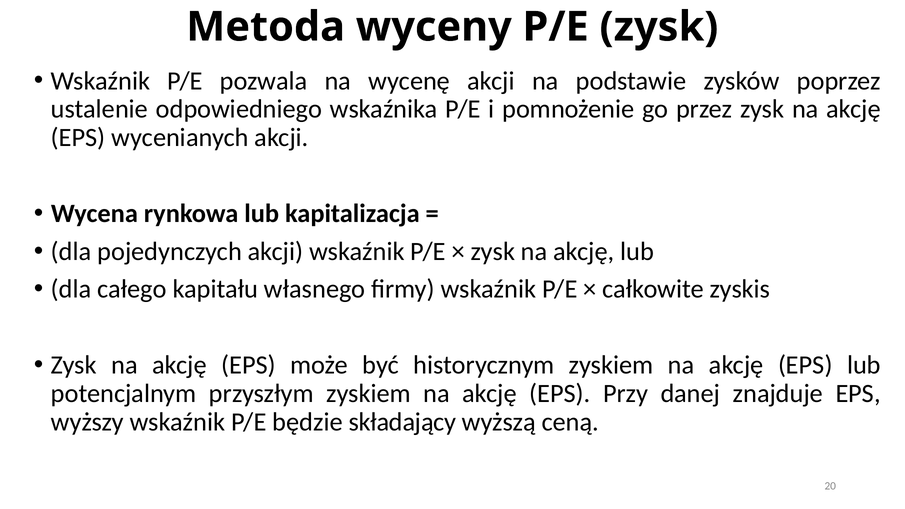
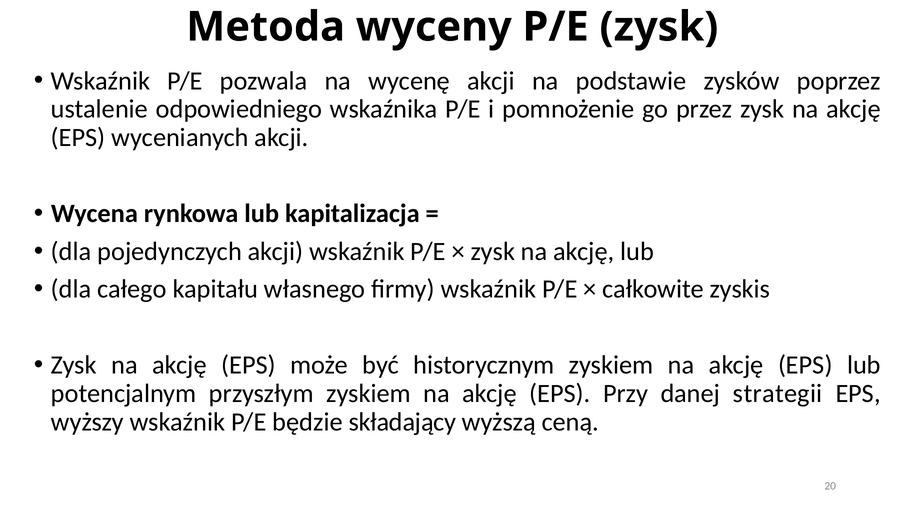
znajduje: znajduje -> strategii (778, 393)
